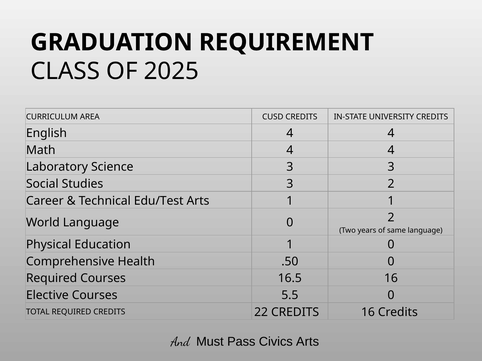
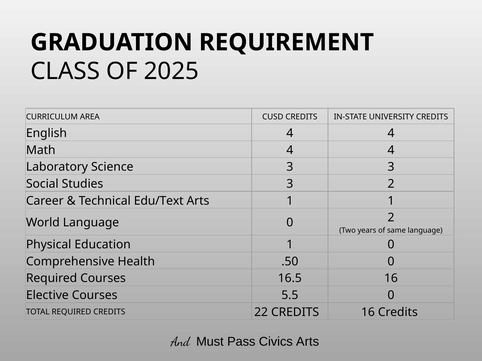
Edu/Test: Edu/Test -> Edu/Text (159, 201)
